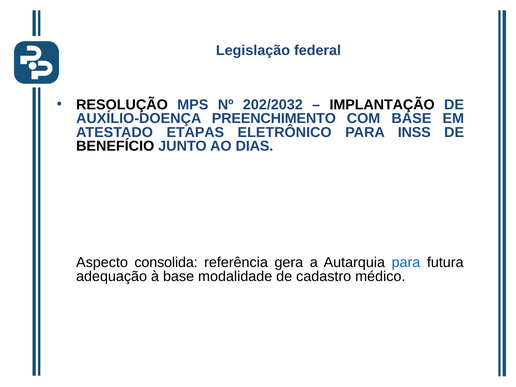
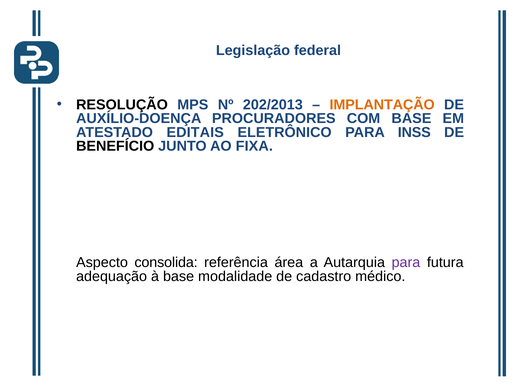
202/2032: 202/2032 -> 202/2013 (273, 105)
IMPLANTAÇÃO colour: black -> orange (382, 105)
PREENCHIMENTO: PREENCHIMENTO -> PROCURADORES (274, 119)
ETAPAS: ETAPAS -> EDITAIS (195, 132)
DIAS: DIAS -> FIXA (254, 146)
gera: gera -> área (289, 263)
para colour: blue -> purple (406, 263)
